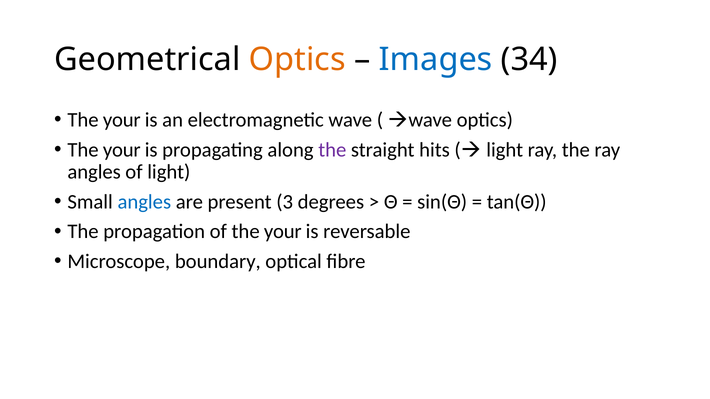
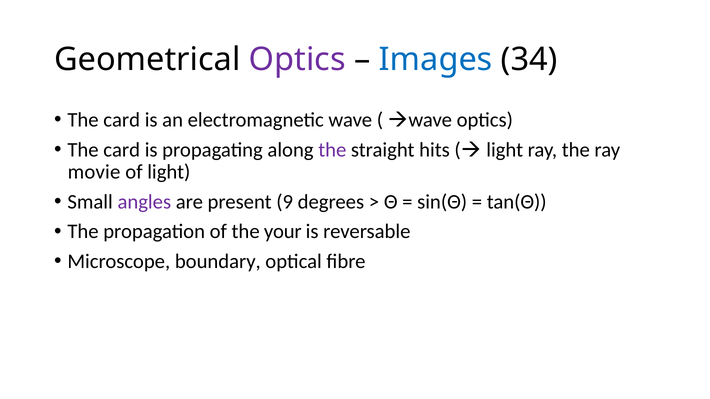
Optics colour: orange -> purple (297, 60)
your: your -> card (122, 120)
your: your -> card (122, 150)
angles: angles -> movie (94, 172)
angles colour: blue -> purple (144, 202)
3: 3 -> 9 (285, 202)
